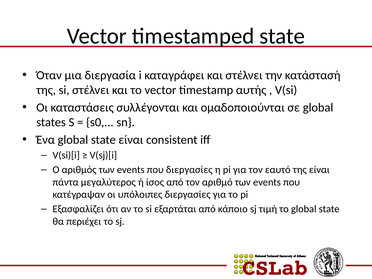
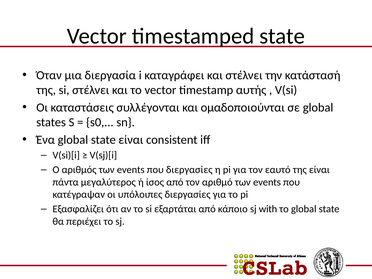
τιμή: τιμή -> with (268, 209)
